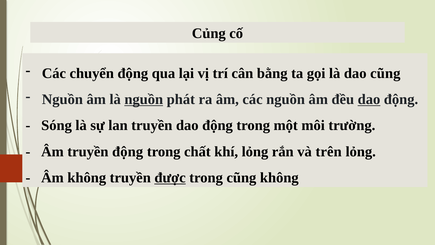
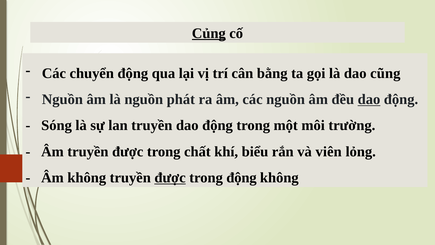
Củng underline: none -> present (209, 33)
nguồn underline: present -> none (144, 99)
Âm truyền động: động -> được (128, 151)
khí lỏng: lỏng -> biểu (255, 151)
trên: trên -> viên (329, 151)
trong cũng: cũng -> động (242, 178)
